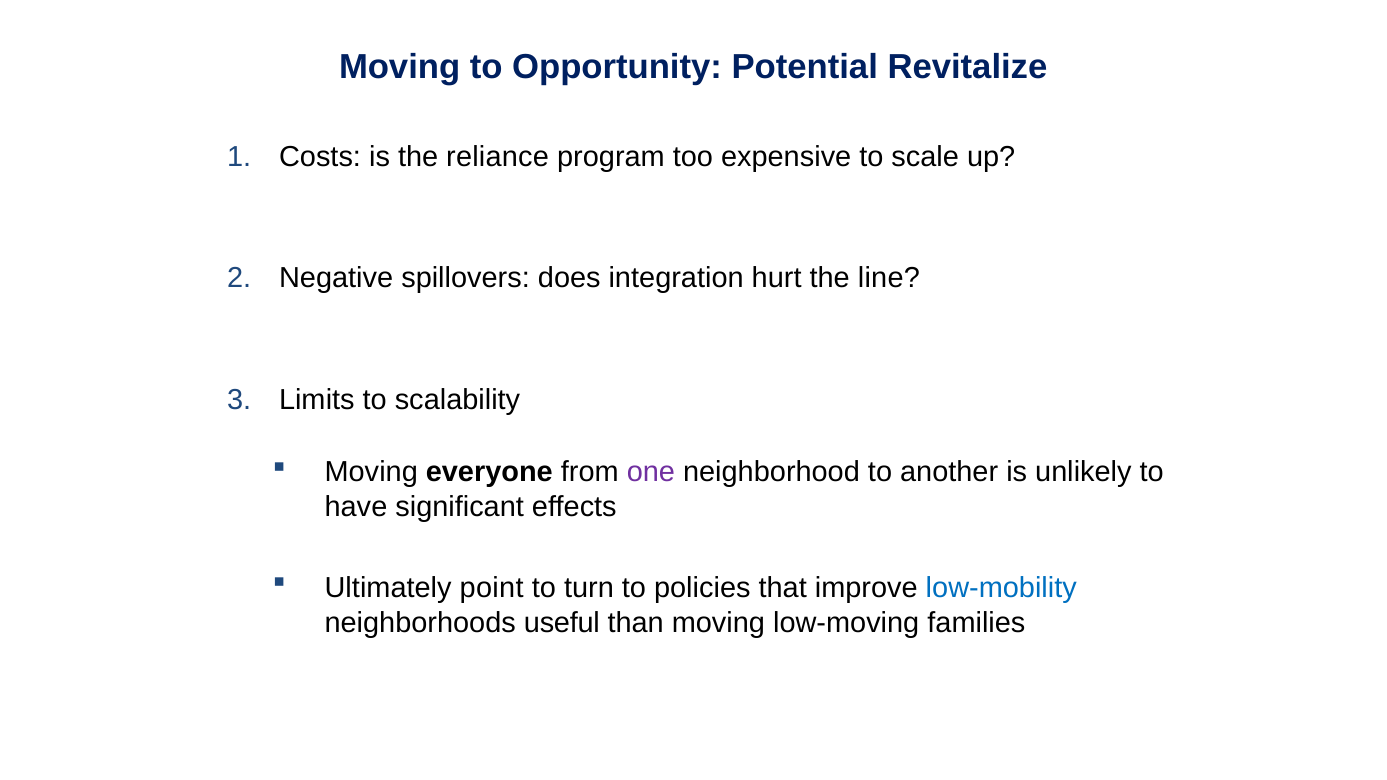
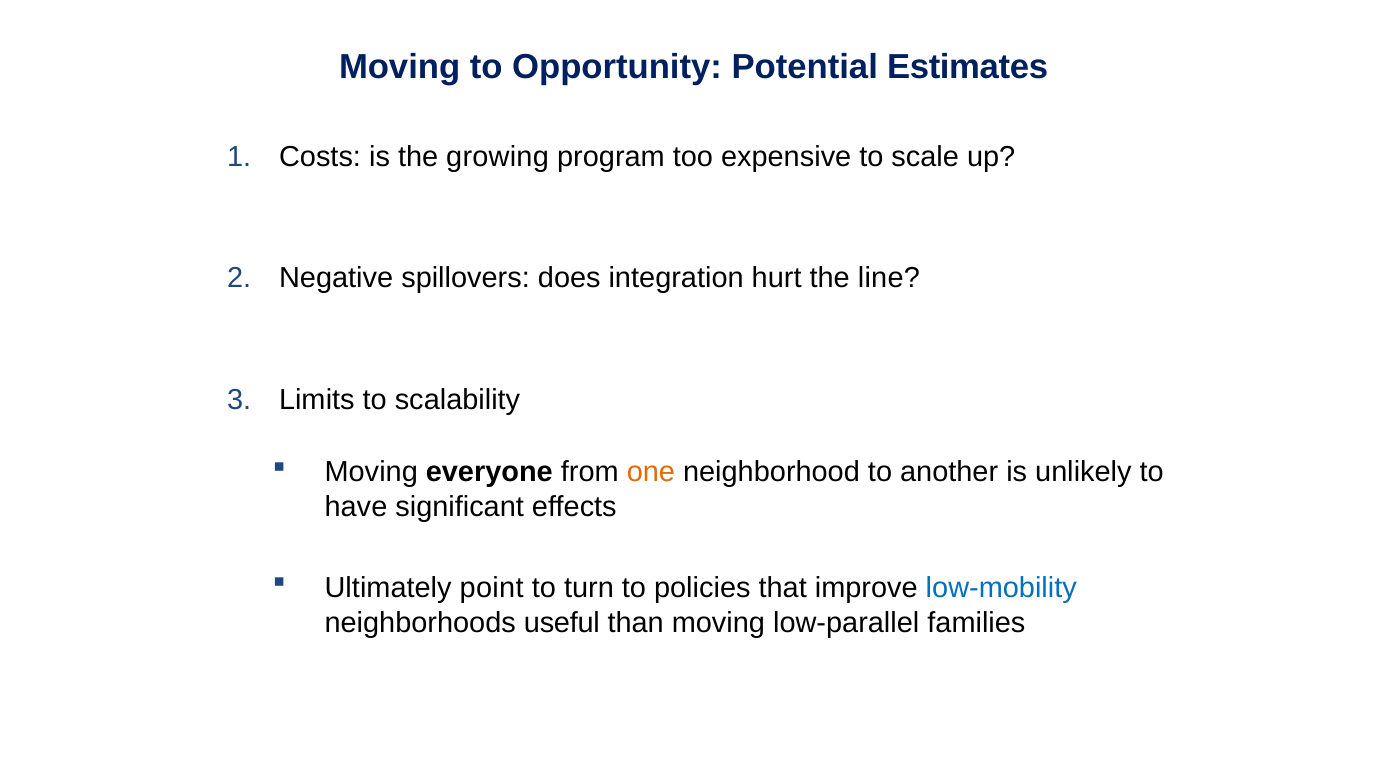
Revitalize: Revitalize -> Estimates (968, 67)
reliance: reliance -> growing (498, 157)
one colour: purple -> orange (651, 472)
low-moving: low-moving -> low-parallel (846, 623)
